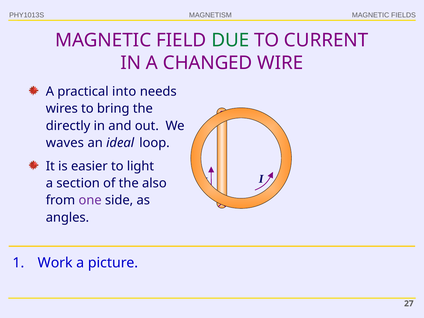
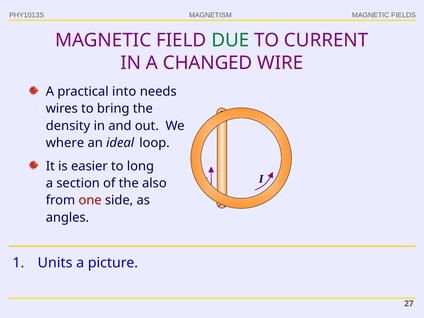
directly: directly -> density (68, 126)
waves: waves -> where (65, 143)
light: light -> long (140, 166)
one colour: purple -> red (90, 200)
Work: Work -> Units (55, 263)
